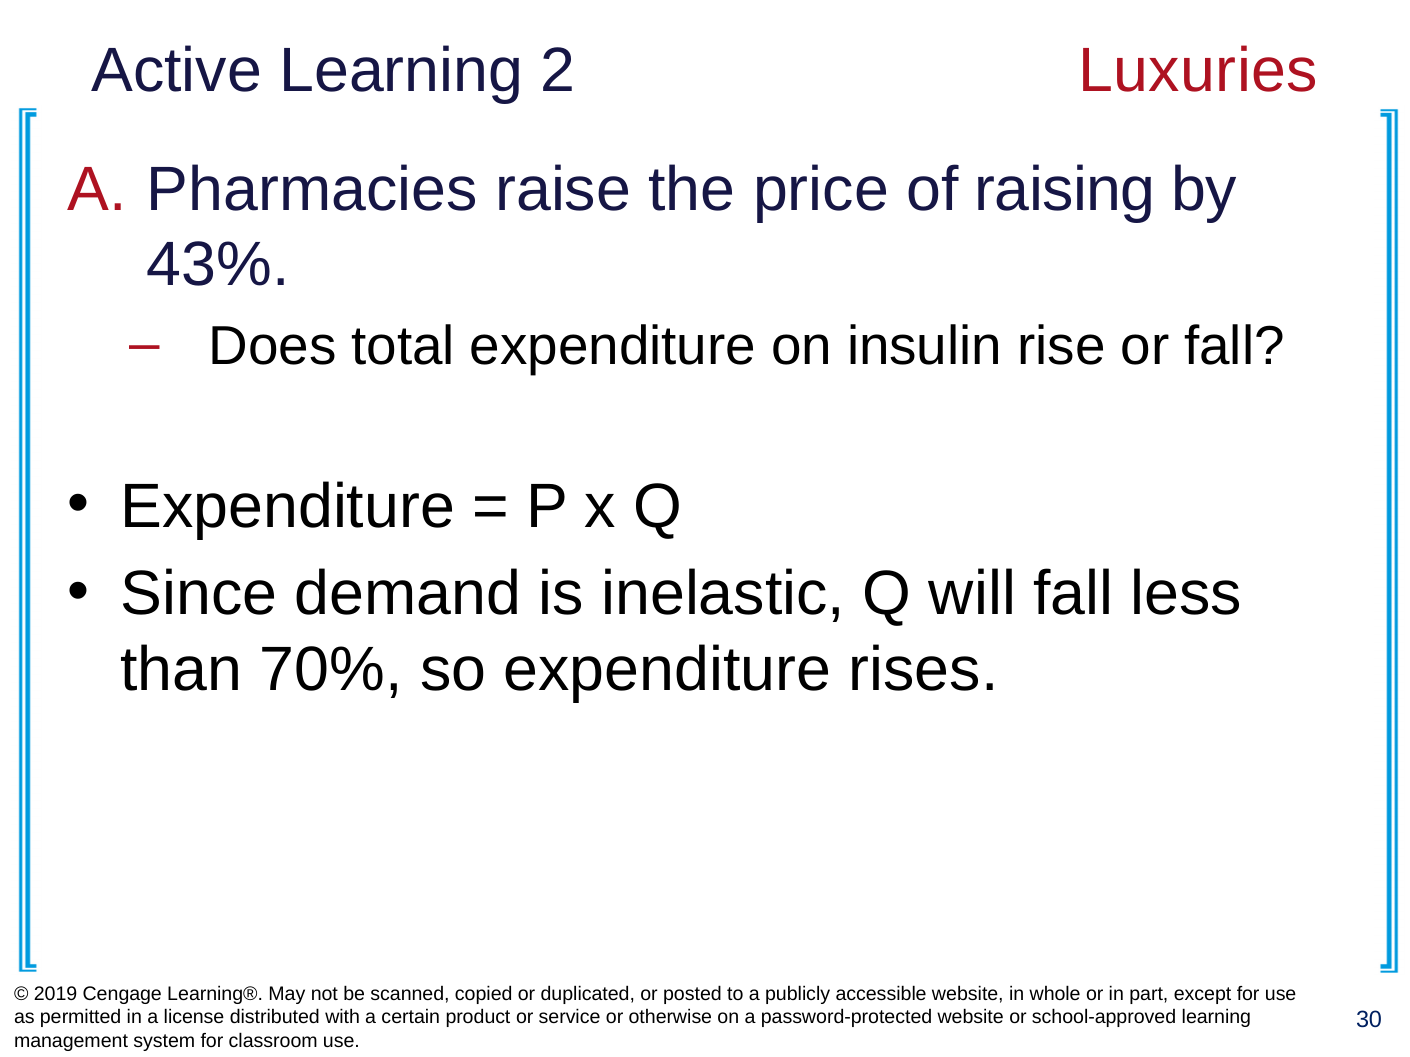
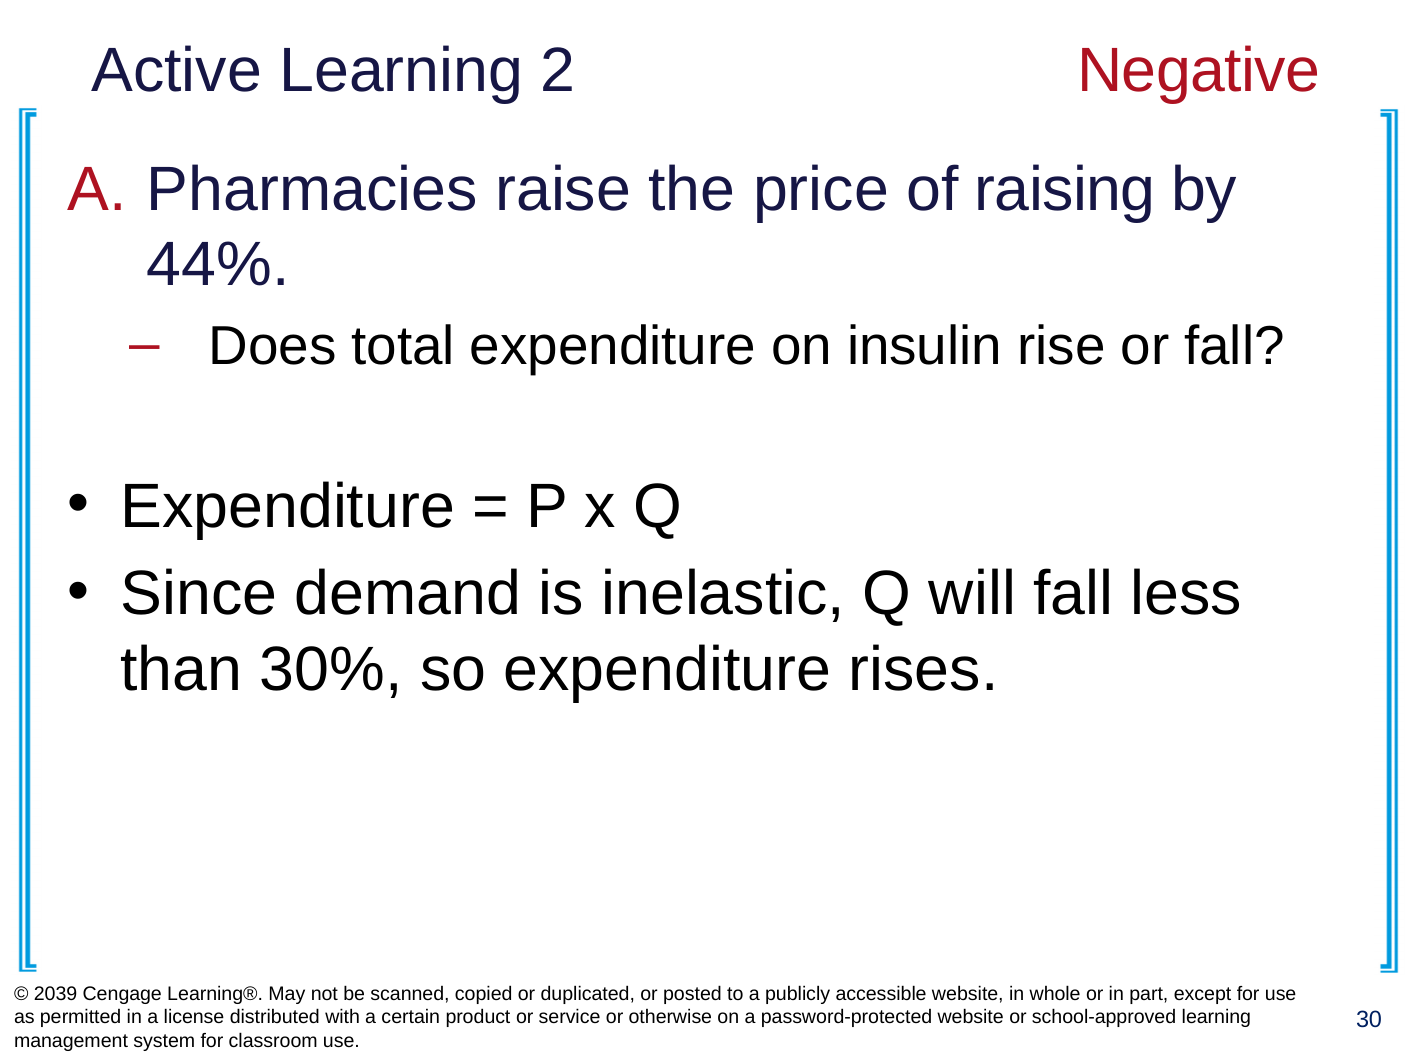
Luxuries: Luxuries -> Negative (1199, 71)
43%: 43% -> 44% (218, 265)
70%: 70% -> 30% (331, 670)
2019: 2019 -> 2039 (56, 994)
